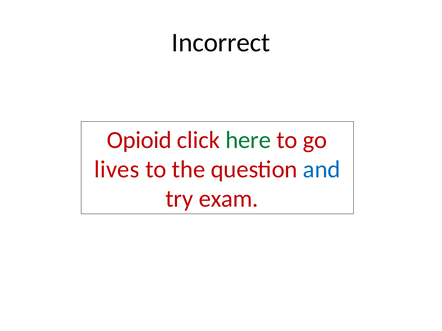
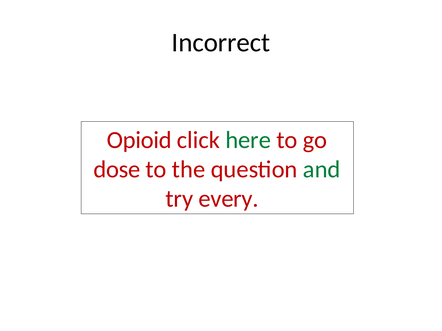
lives: lives -> dose (117, 170)
and colour: blue -> green (322, 170)
exam: exam -> every (229, 199)
